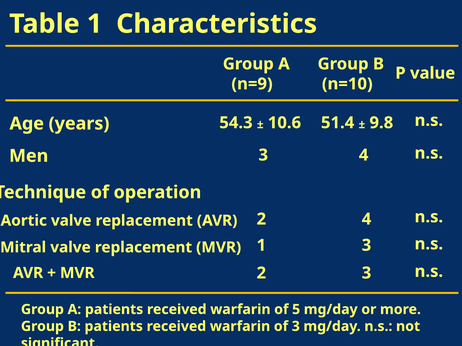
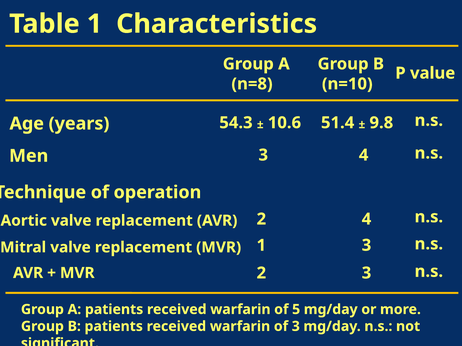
n=9: n=9 -> n=8 (252, 84)
